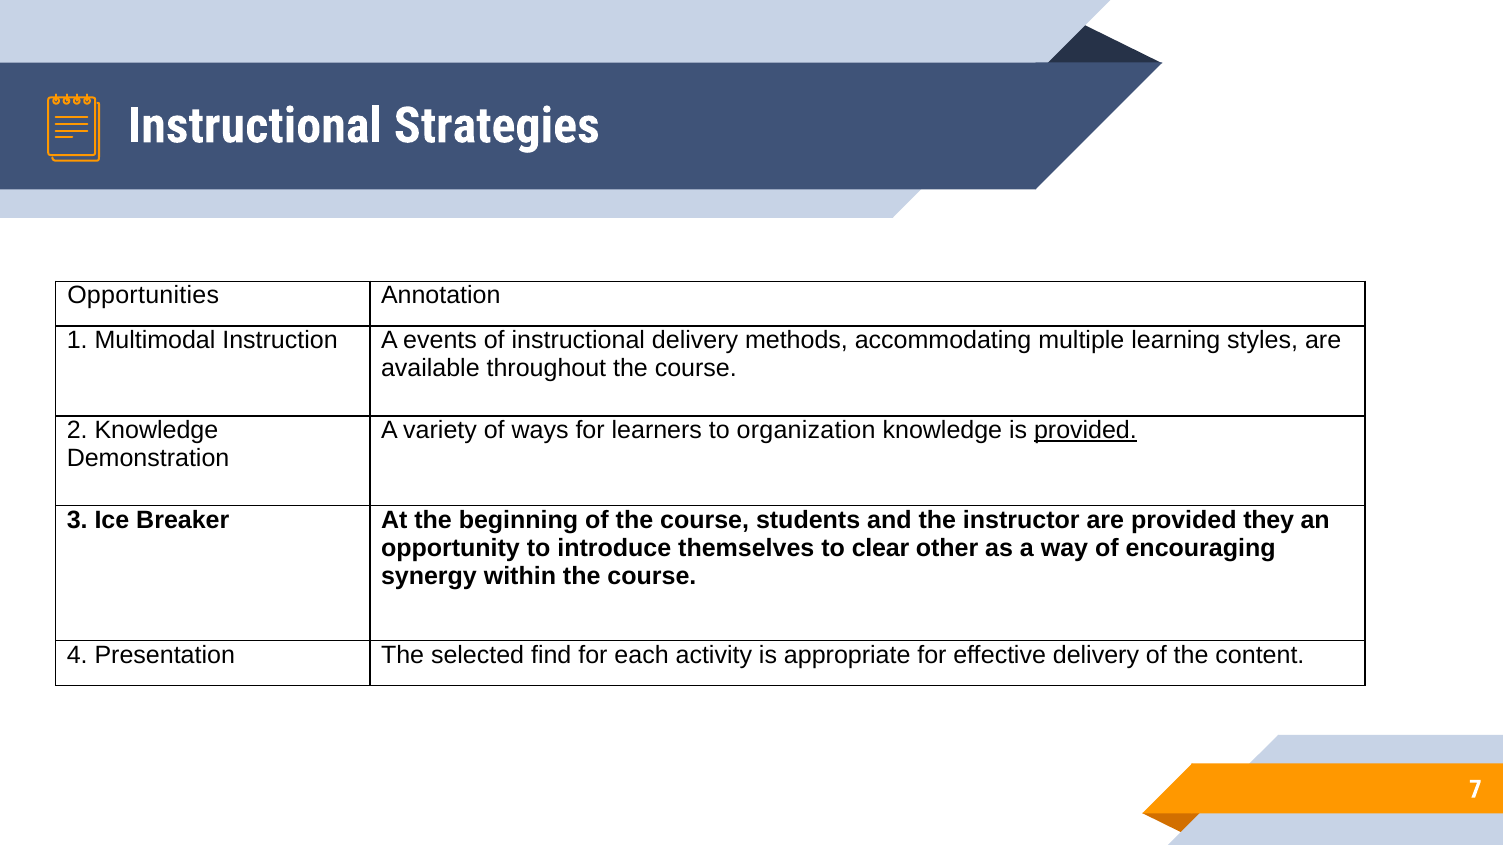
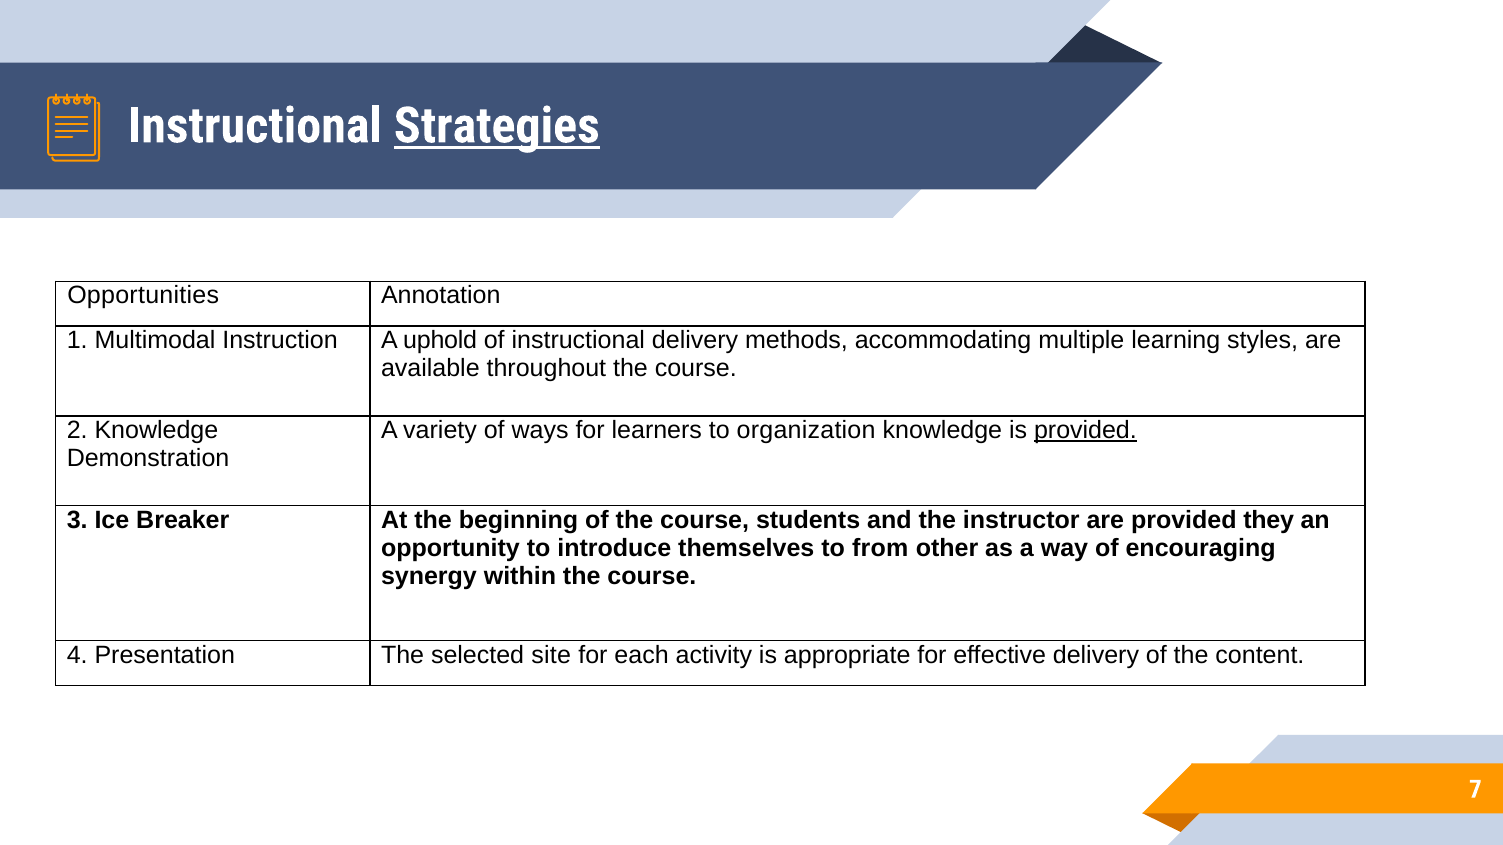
Strategies underline: none -> present (497, 126)
events: events -> uphold (440, 341)
clear: clear -> from (880, 549)
find: find -> site (551, 655)
